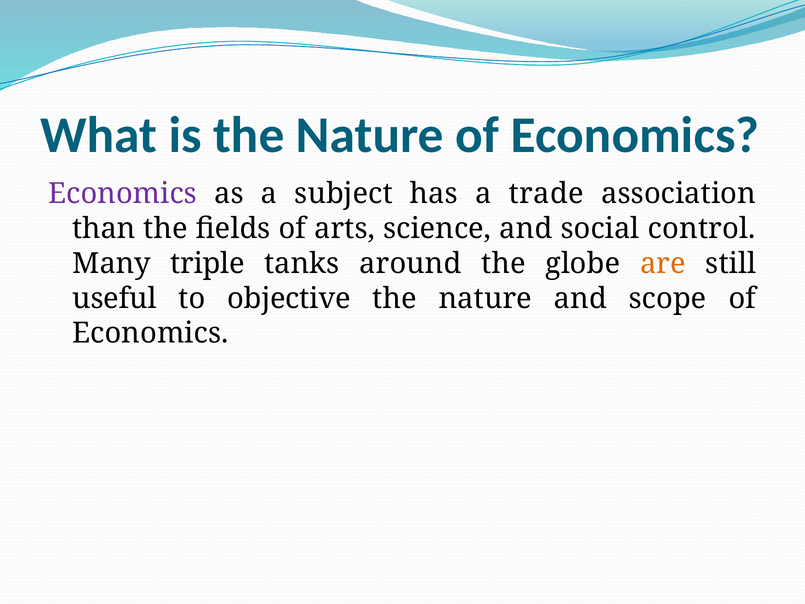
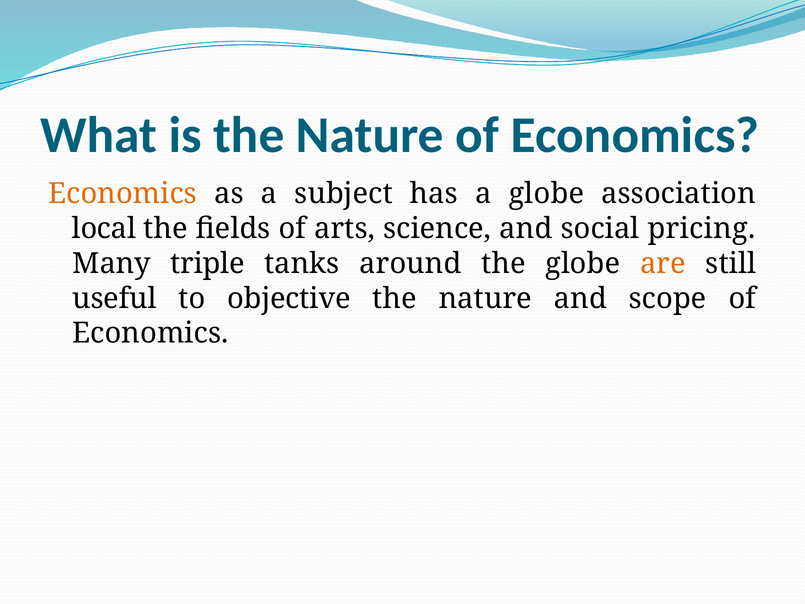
Economics colour: purple -> orange (123, 194)
a trade: trade -> globe (546, 194)
than: than -> local (104, 229)
control: control -> pricing (702, 229)
